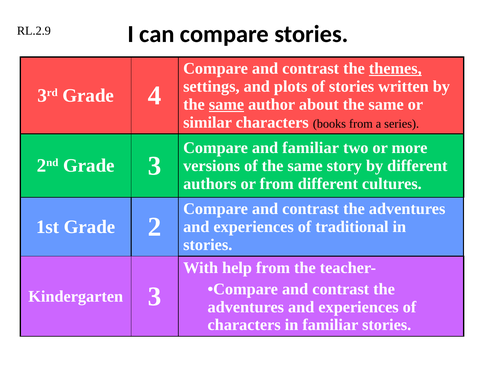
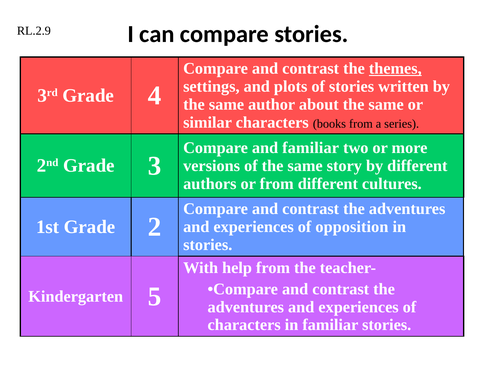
same underline: present -> none (226, 104)
traditional: traditional -> opposition (352, 227)
Kindergarten 3: 3 -> 5 (155, 296)
